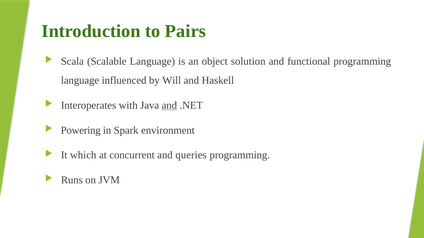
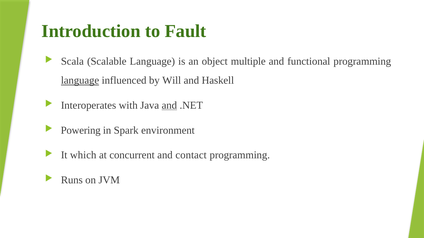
Pairs: Pairs -> Fault (186, 31)
solution: solution -> multiple (248, 61)
language underline: none -> present (80, 81)
queries: queries -> contact (191, 155)
